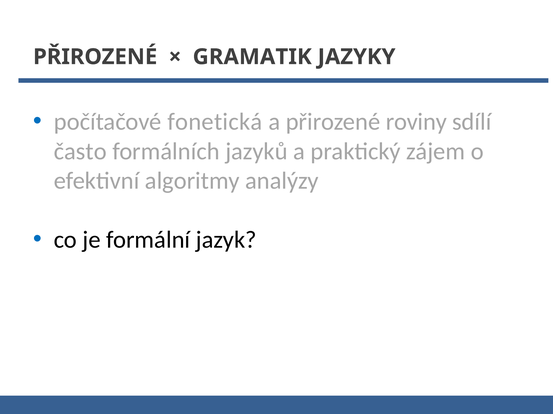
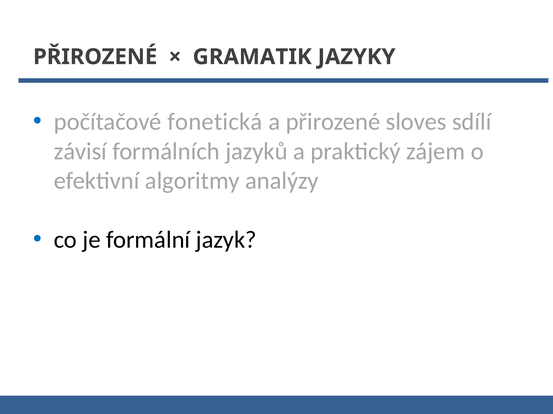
roviny: roviny -> sloves (416, 122)
často: často -> závisí (80, 152)
